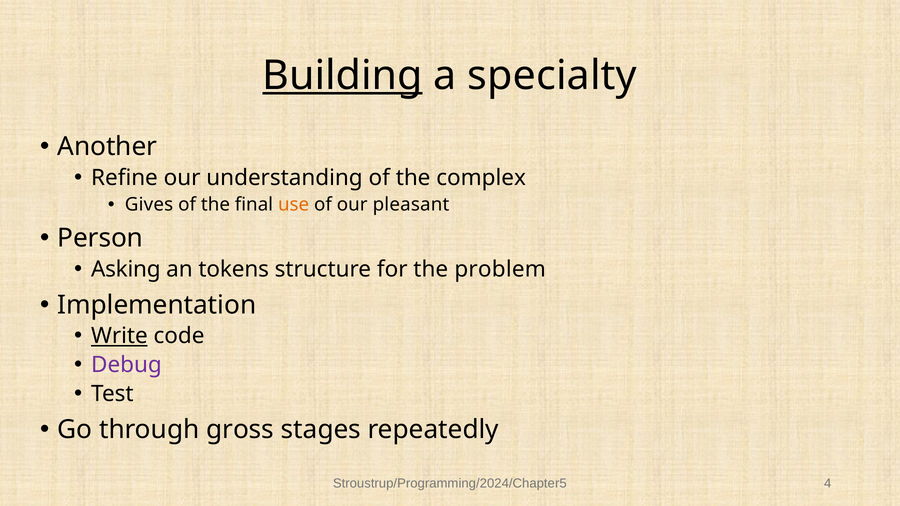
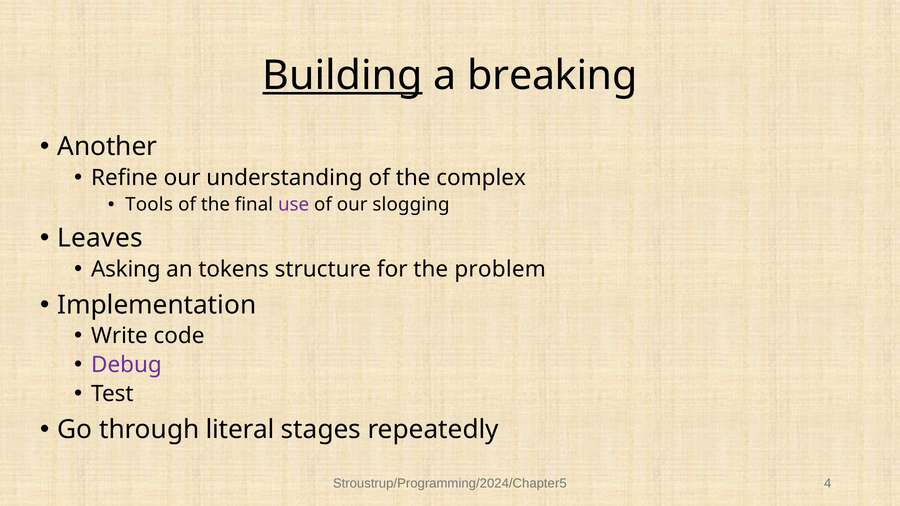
specialty: specialty -> breaking (552, 76)
Gives: Gives -> Tools (149, 205)
use colour: orange -> purple (294, 205)
pleasant: pleasant -> slogging (411, 205)
Person: Person -> Leaves (100, 238)
Write underline: present -> none (119, 336)
gross: gross -> literal (240, 430)
